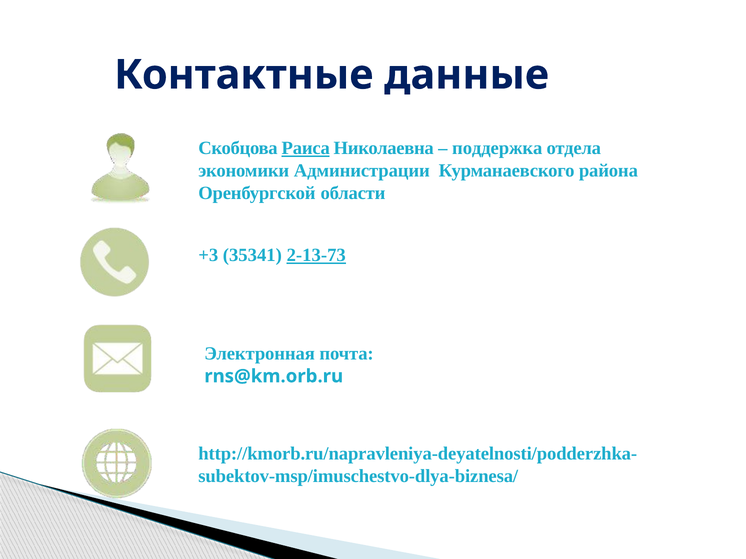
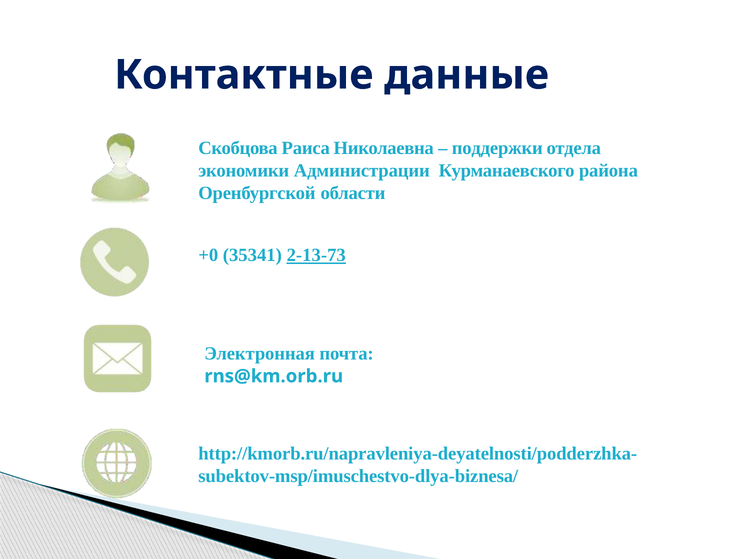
Раиса underline: present -> none (306, 148)
поддержка: поддержка -> поддержки (497, 148)
+3: +3 -> +0 (208, 255)
